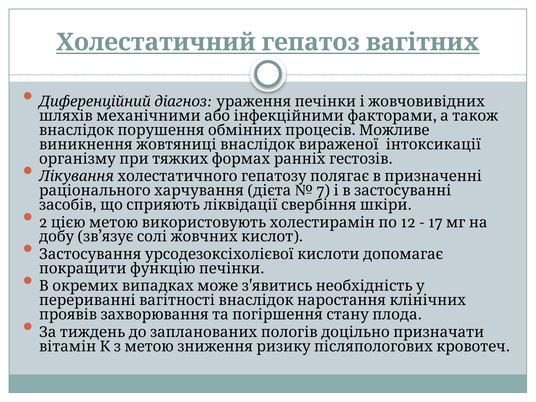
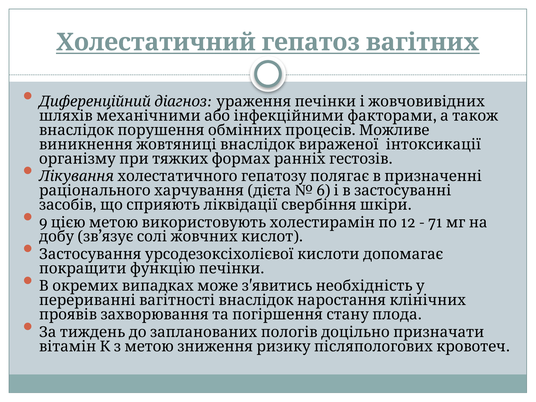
7: 7 -> 6 (323, 191)
2: 2 -> 9 (43, 222)
17: 17 -> 71 (435, 222)
